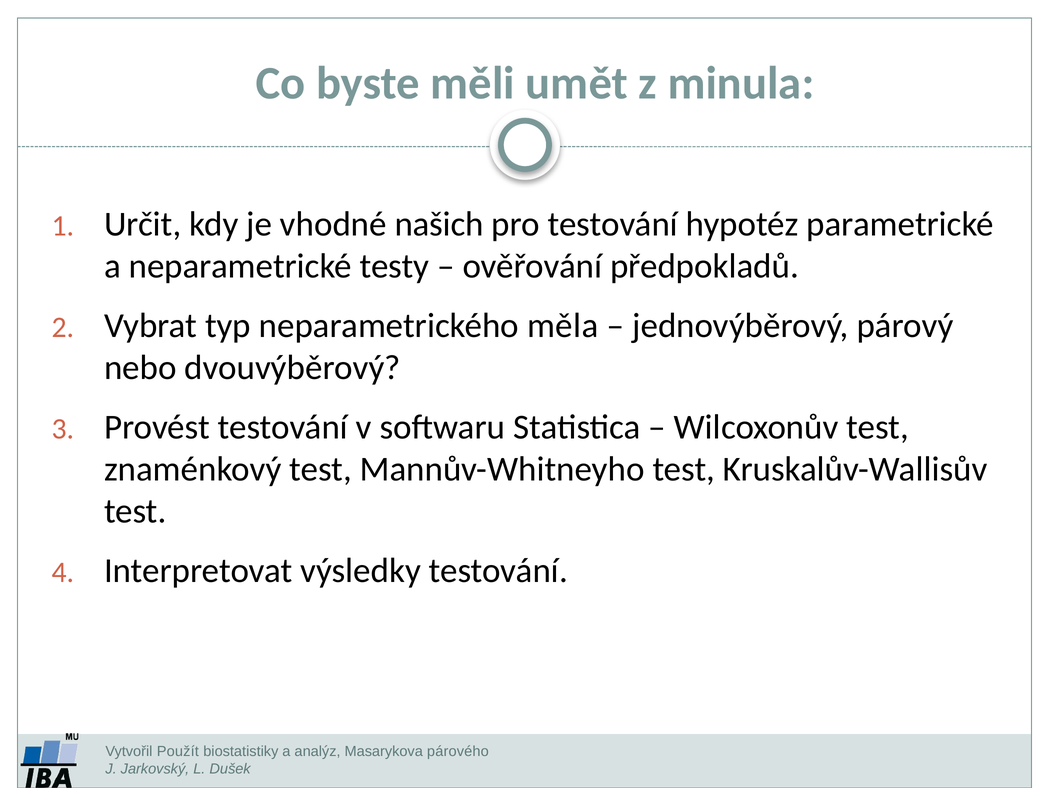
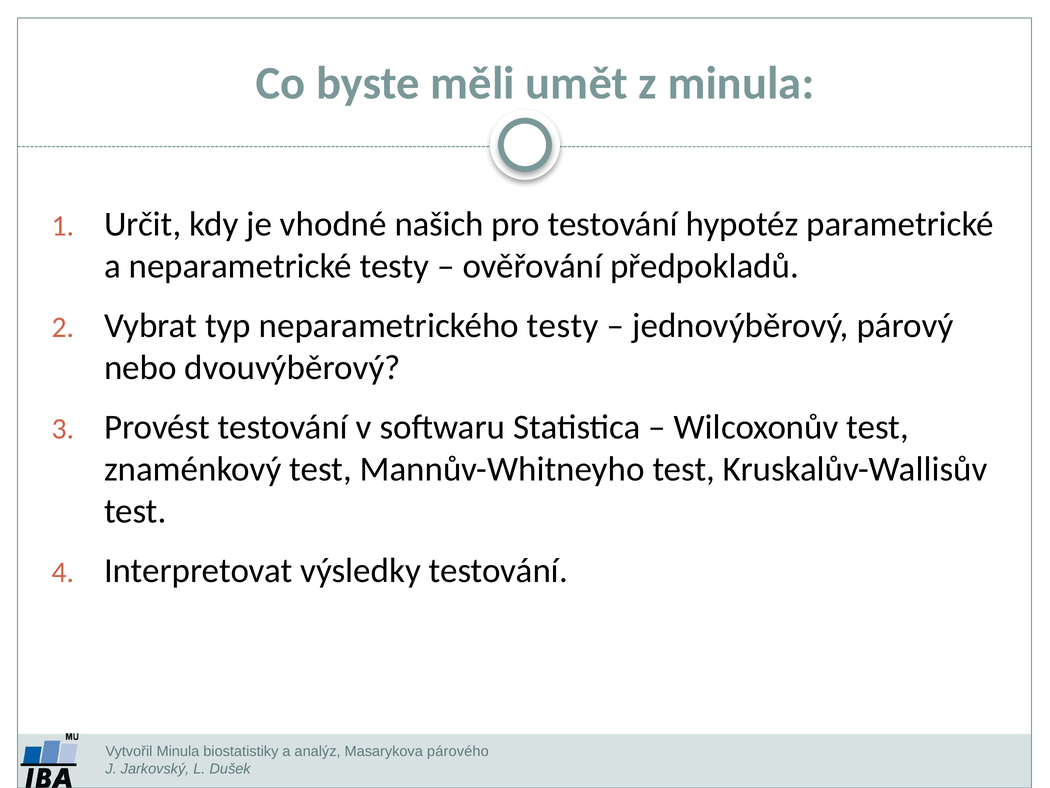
neparametrického měla: měla -> testy (563, 326)
Vytvořil Použít: Použít -> Minula (178, 751)
